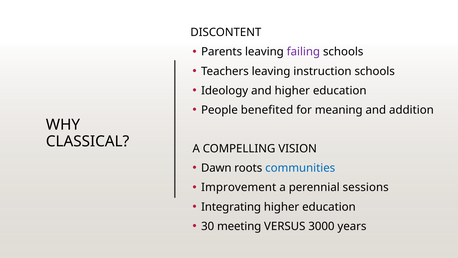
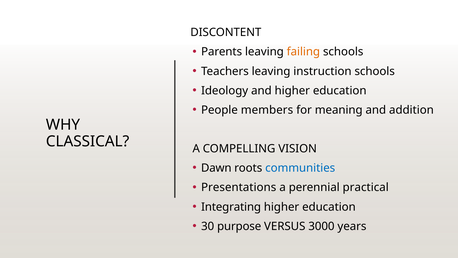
failing colour: purple -> orange (303, 52)
benefited: benefited -> members (267, 110)
Improvement: Improvement -> Presentations (239, 187)
sessions: sessions -> practical (366, 187)
meeting: meeting -> purpose (239, 226)
